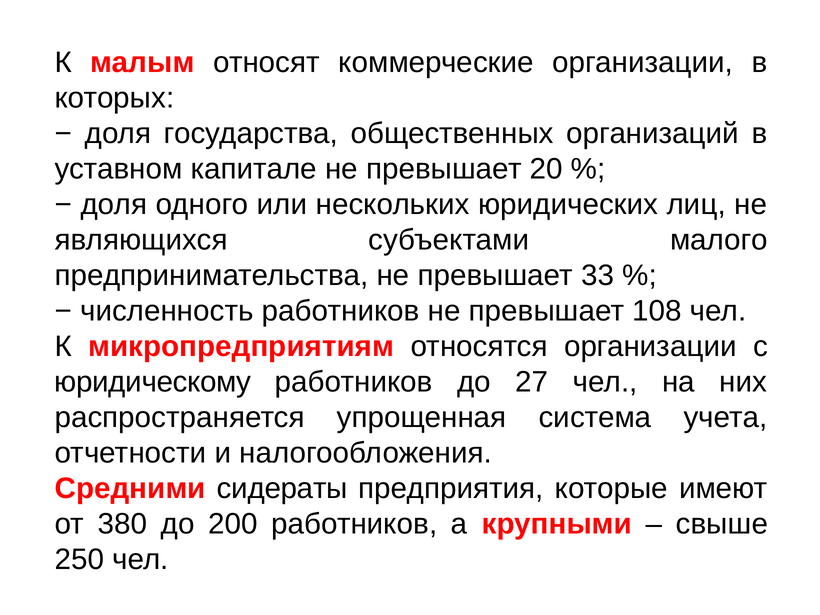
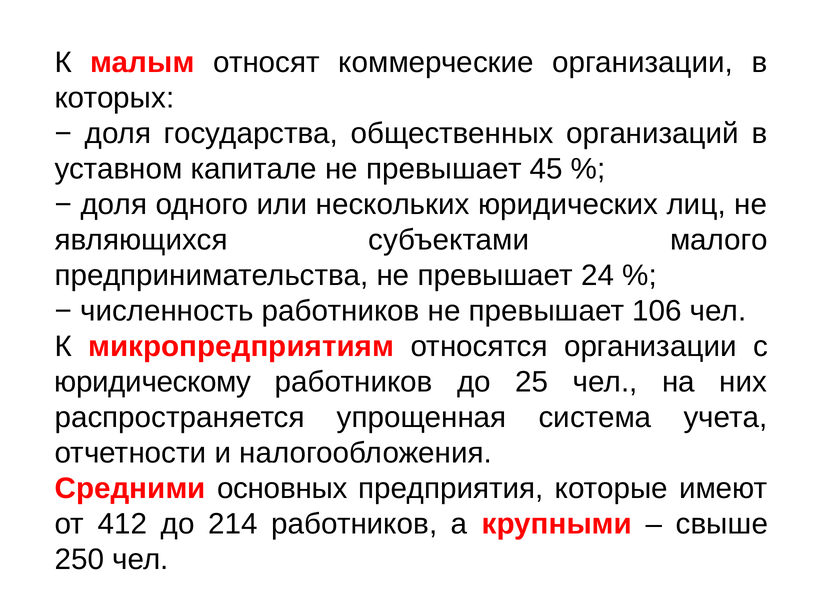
20: 20 -> 45 (546, 169)
33: 33 -> 24 (598, 275)
108: 108 -> 106 (657, 311)
27: 27 -> 25 (532, 382)
сидераты: сидераты -> основных (282, 489)
380: 380 -> 412 (122, 524)
200: 200 -> 214 (233, 524)
